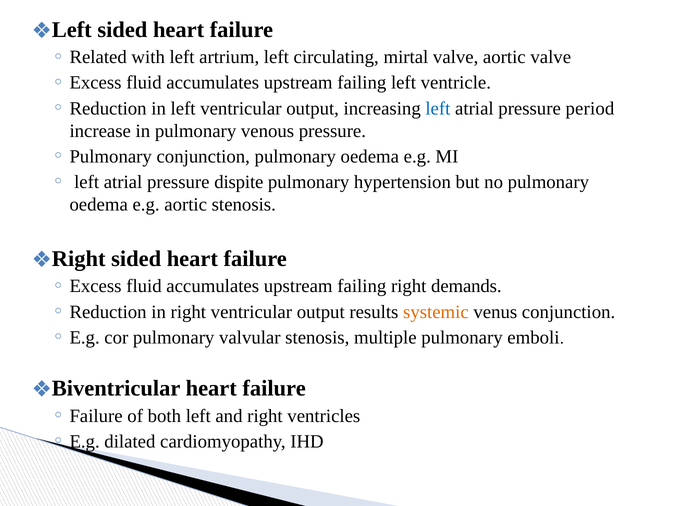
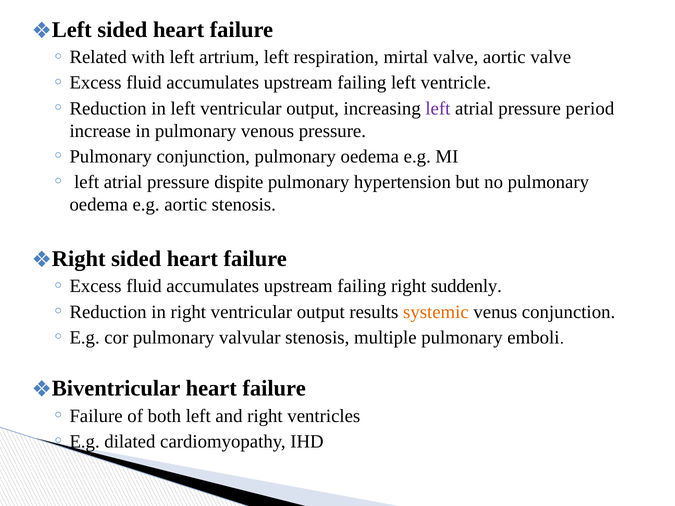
circulating: circulating -> respiration (336, 57)
left colour: blue -> purple (438, 108)
demands: demands -> suddenly (466, 286)
